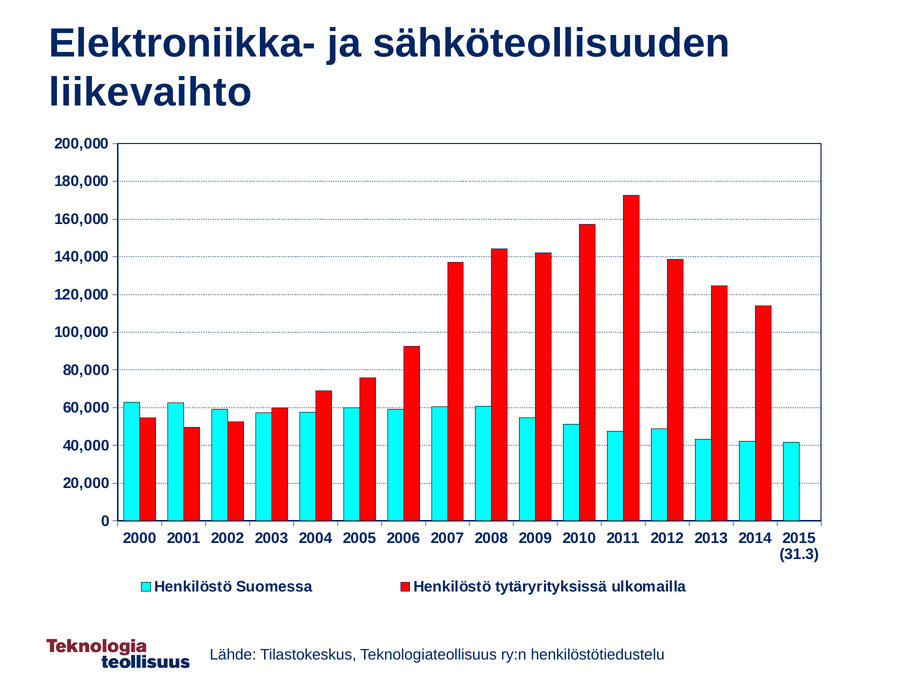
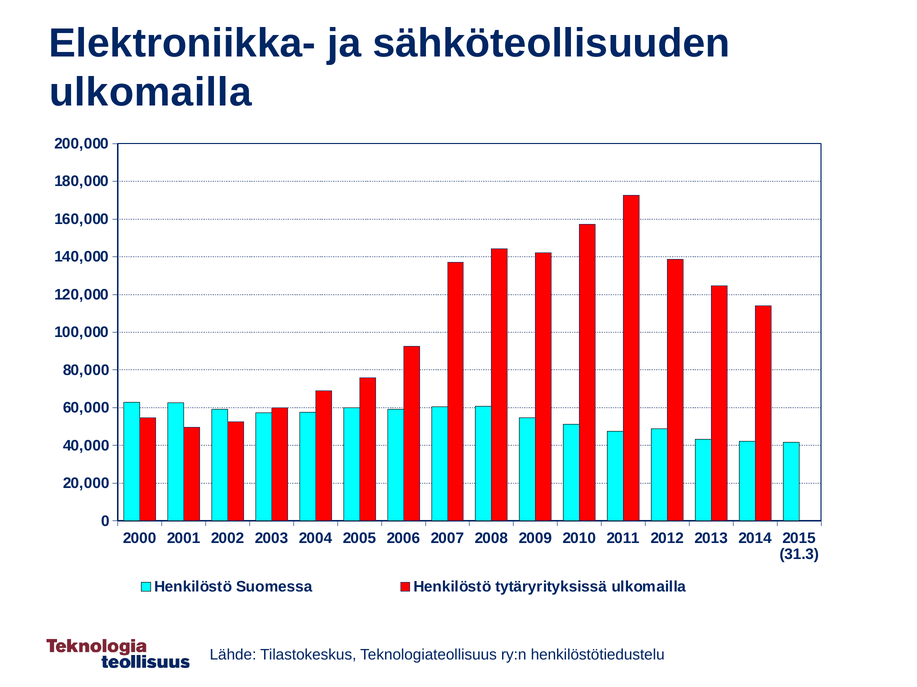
liikevaihto: liikevaihto -> ulkomailla (150, 92)
